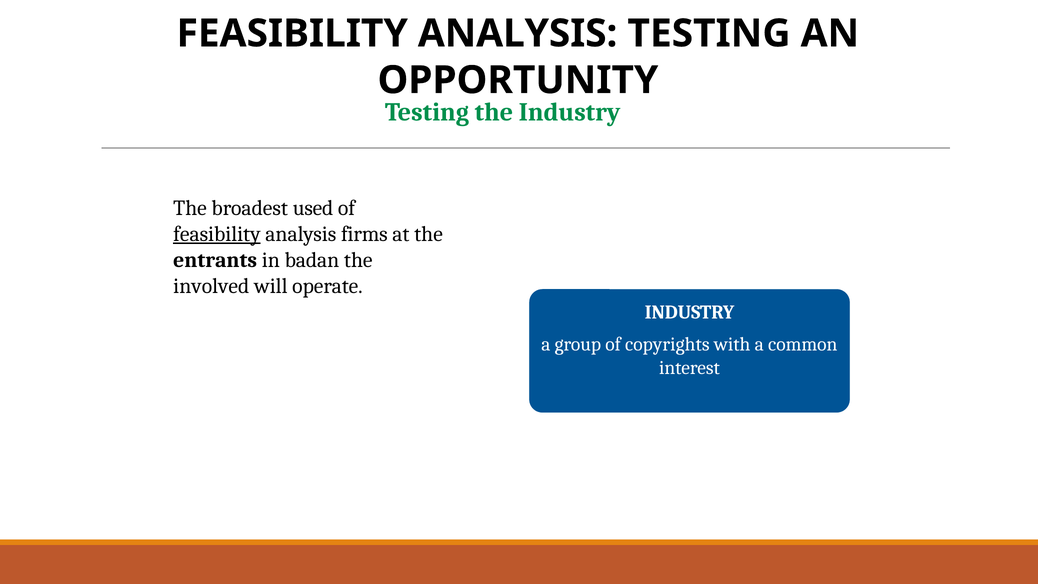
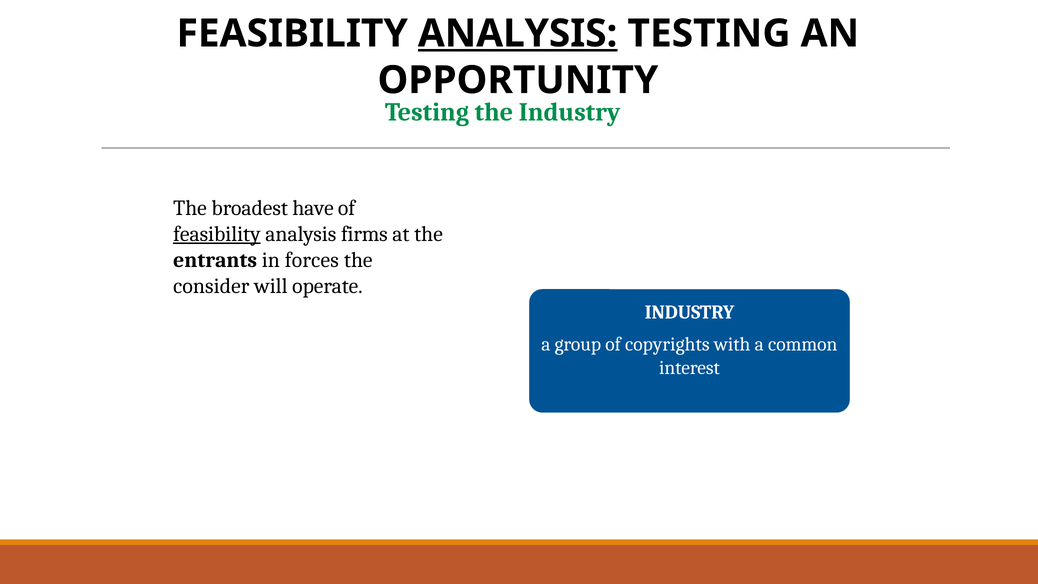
ANALYSIS underline: none -> present (518, 34)
used: used -> have (313, 208)
badan: badan -> forces (312, 260)
involved: involved -> consider (211, 286)
